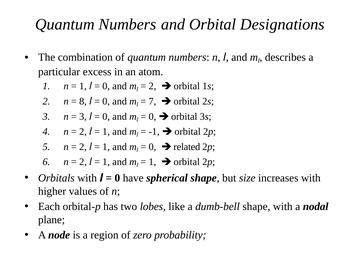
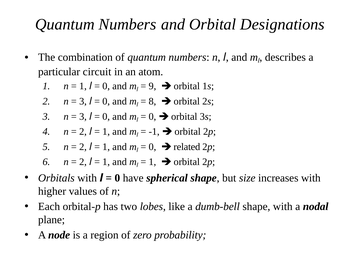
excess: excess -> circuit (97, 72)
2: 2 -> 9 (152, 86)
8: 8 -> 3 (83, 101)
7: 7 -> 8 (152, 101)
